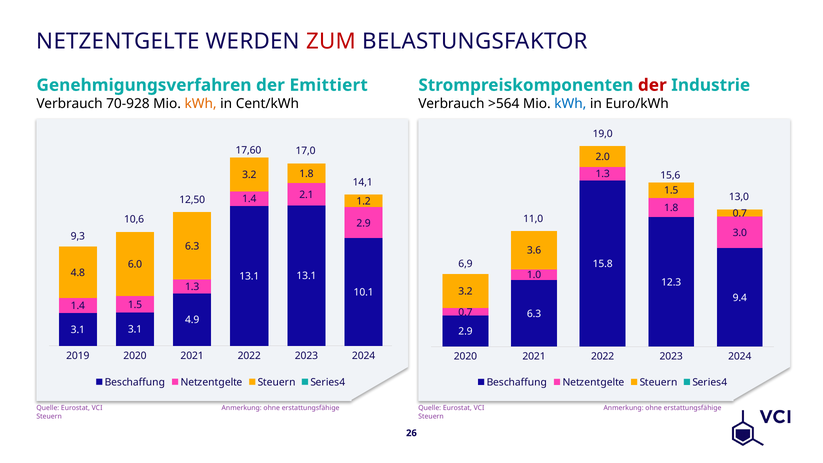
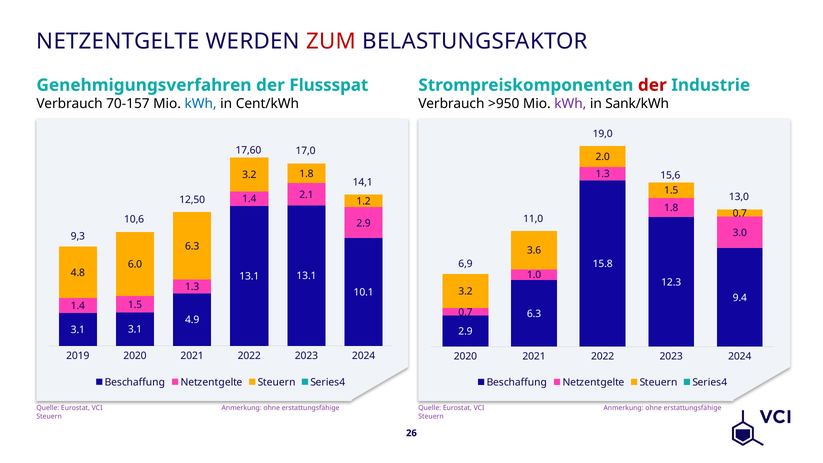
Emittiert: Emittiert -> Flussspat (329, 85)
70-928: 70-928 -> 70-157 (128, 104)
kWh colour: orange -> blue (201, 104)
>564: >564 -> >950 (504, 104)
kWh colour: blue -> purple (570, 104)
Euro/kWh: Euro/kWh -> Sank/kWh (637, 104)
